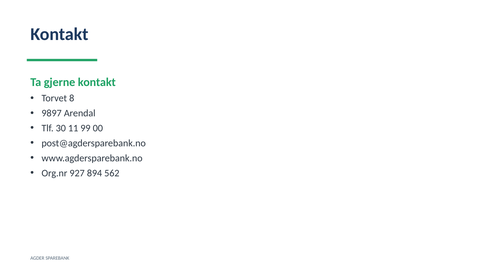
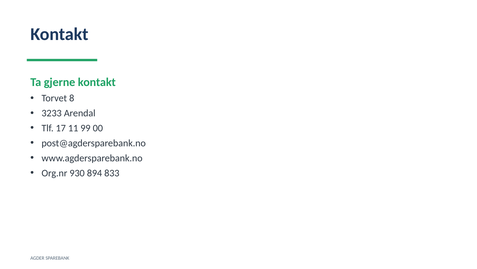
9897: 9897 -> 3233 (52, 113)
30: 30 -> 17 (61, 128)
927: 927 -> 930 (77, 173)
562: 562 -> 833 (112, 173)
